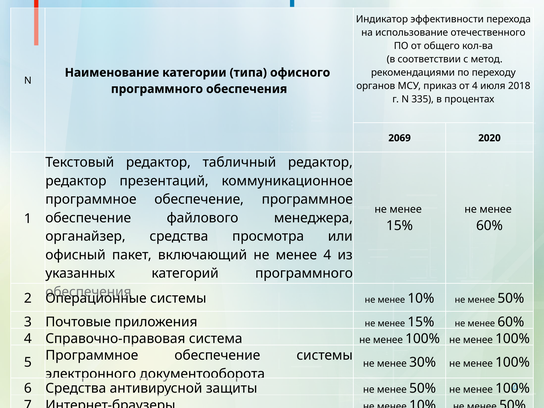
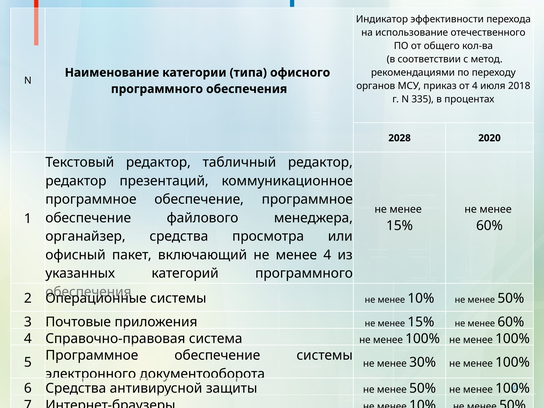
2069: 2069 -> 2028 (400, 138)
